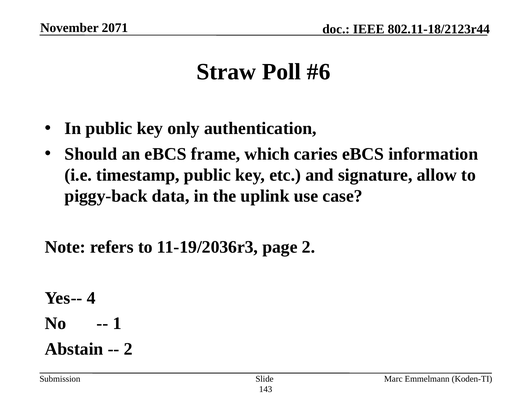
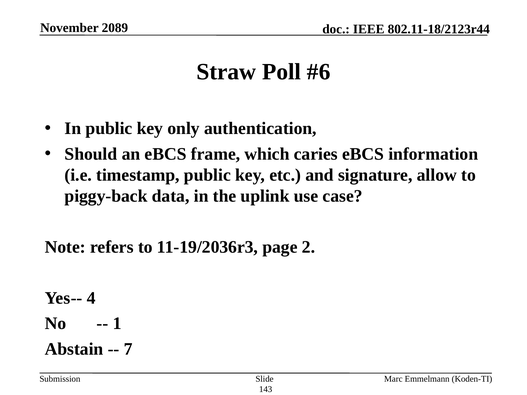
2071: 2071 -> 2089 (115, 28)
2: 2 -> 7 (128, 349)
